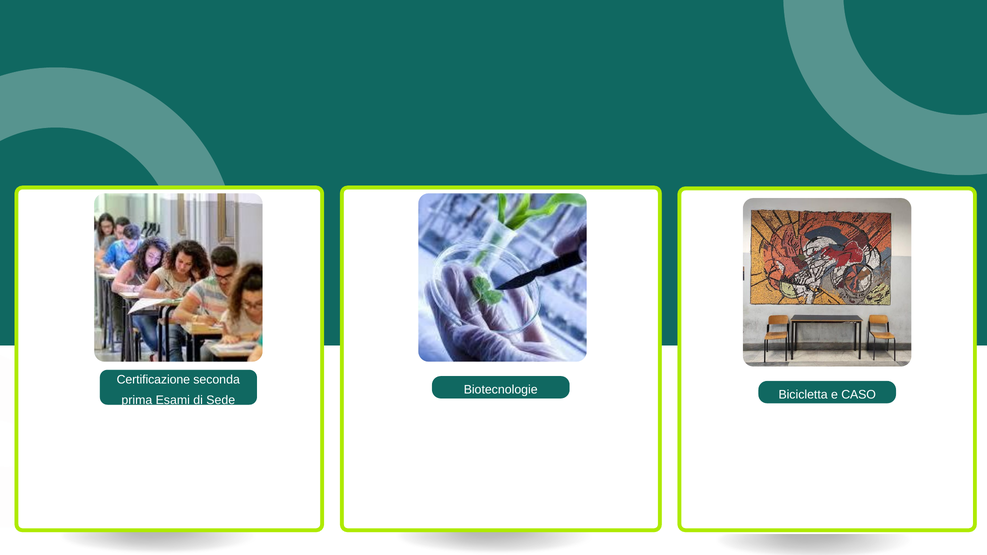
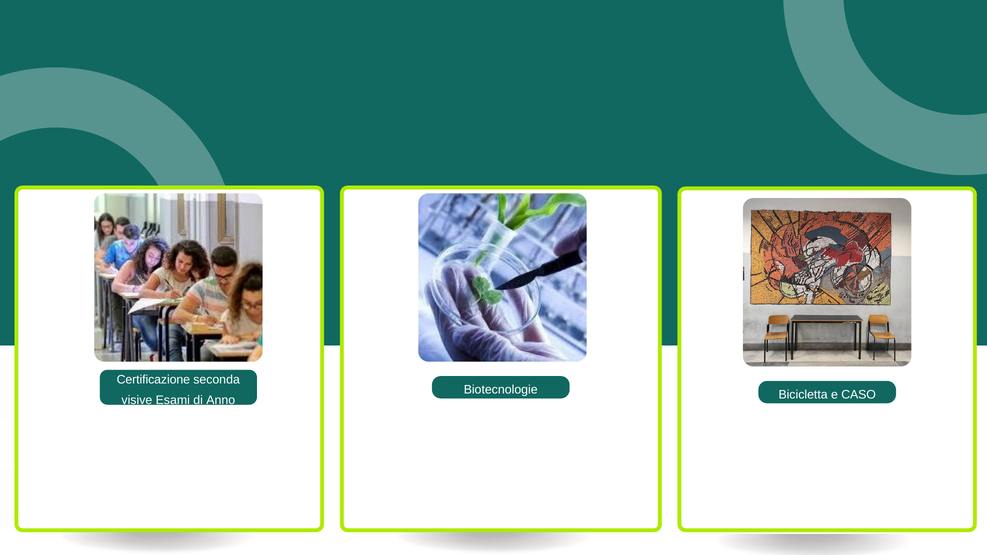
prima: prima -> visive (137, 400)
Sede: Sede -> Anno (221, 400)
